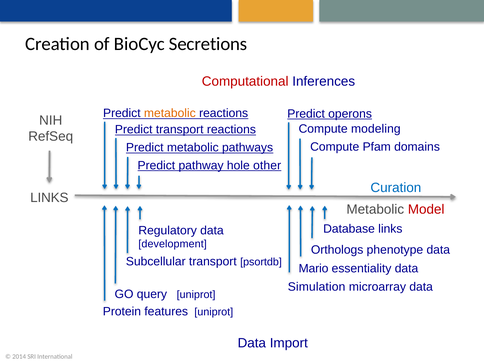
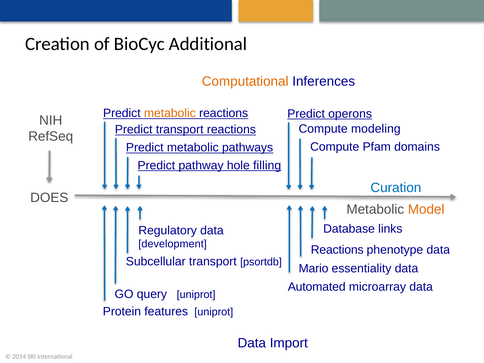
Secretions: Secretions -> Additional (208, 44)
Computational colour: red -> orange (245, 81)
other: other -> filling (267, 165)
LINKS: LINKS -> DOES (49, 198)
Model colour: red -> orange (426, 209)
Orthologs: Orthologs -> Reactions (337, 250)
Simulation: Simulation -> Automated (317, 287)
